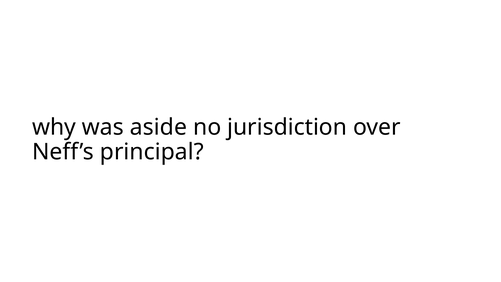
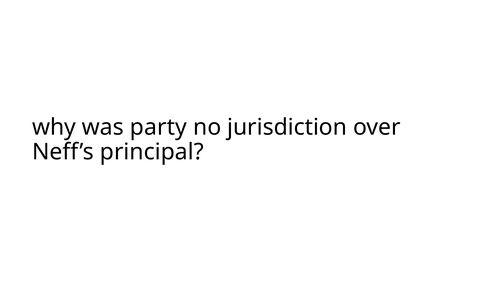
aside: aside -> party (158, 127)
